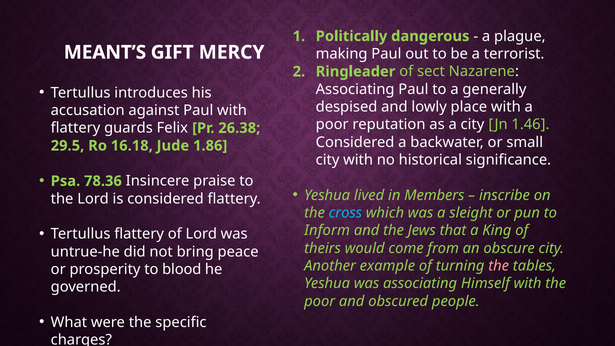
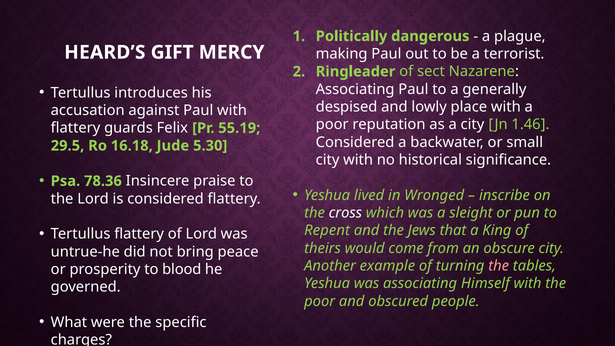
MEANT’S: MEANT’S -> HEARD’S (105, 52)
26.38: 26.38 -> 55.19 (239, 128)
1.86: 1.86 -> 5.30 (210, 146)
Members: Members -> Wronged (434, 195)
cross colour: light blue -> white (345, 213)
Inform: Inform -> Repent (327, 231)
